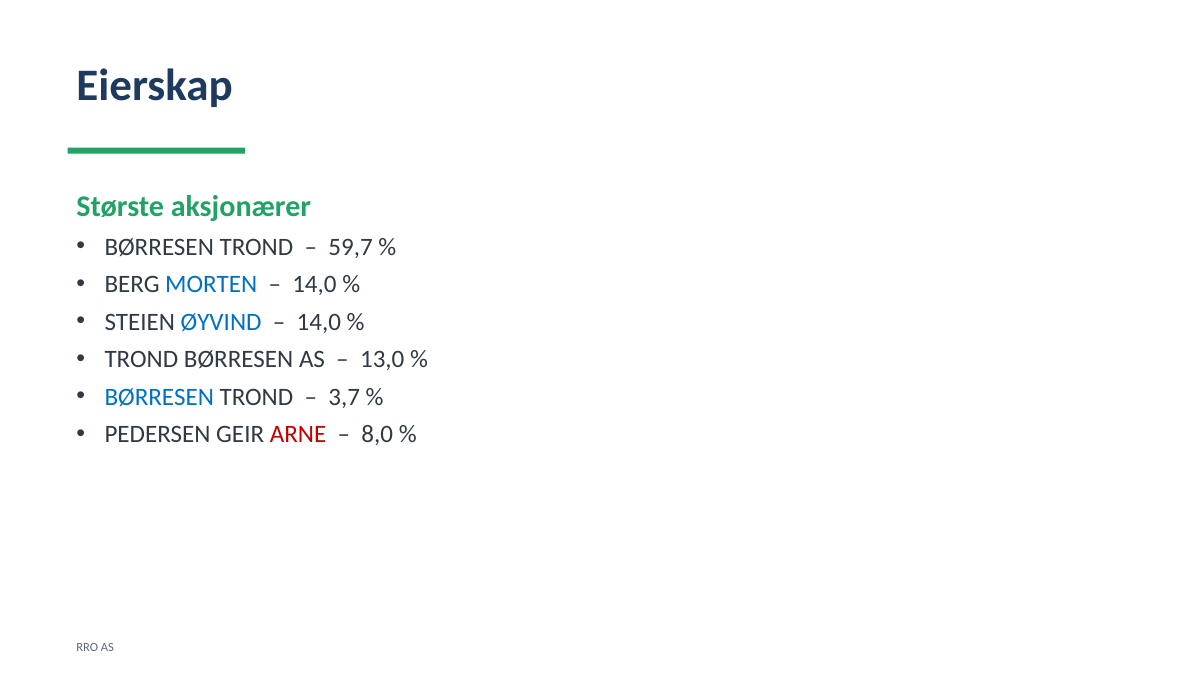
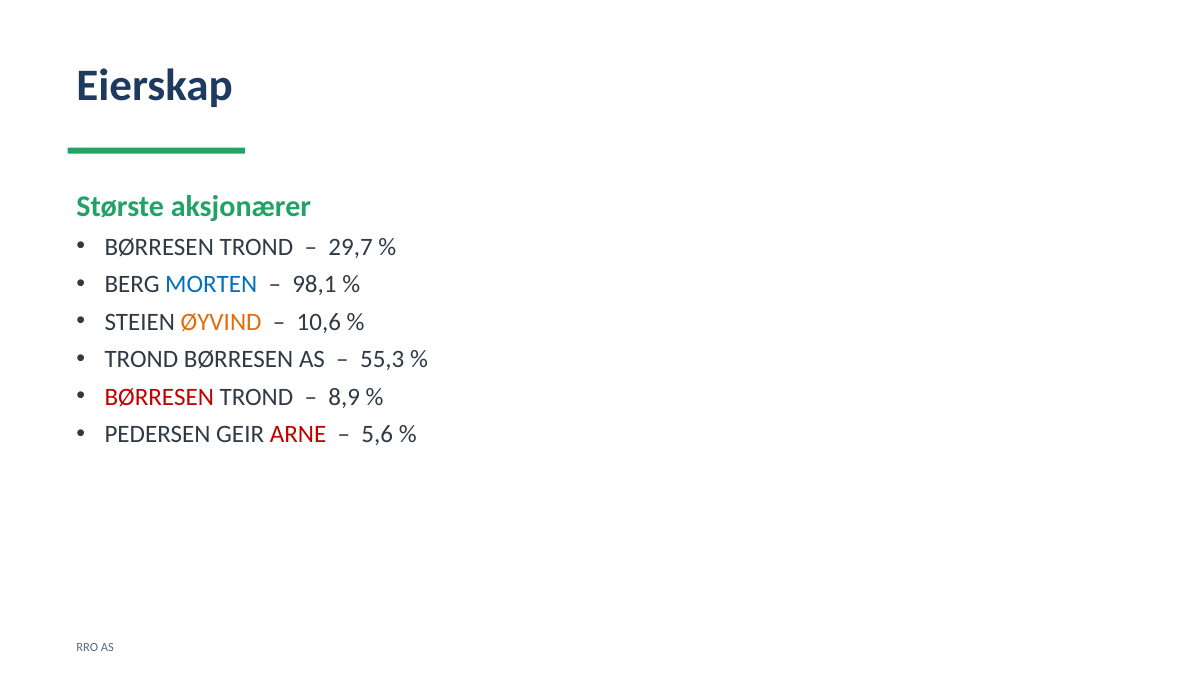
59,7: 59,7 -> 29,7 (351, 247)
14,0: 14,0 -> 98,1 (314, 285)
ØYVIND colour: blue -> orange (221, 322)
14,0: 14,0 -> 10,6 (319, 322)
13,0: 13,0 -> 55,3 (382, 360)
BØRRESEN colour: blue -> red (159, 397)
3,7: 3,7 -> 8,9 (344, 397)
8,0: 8,0 -> 5,6 (377, 435)
